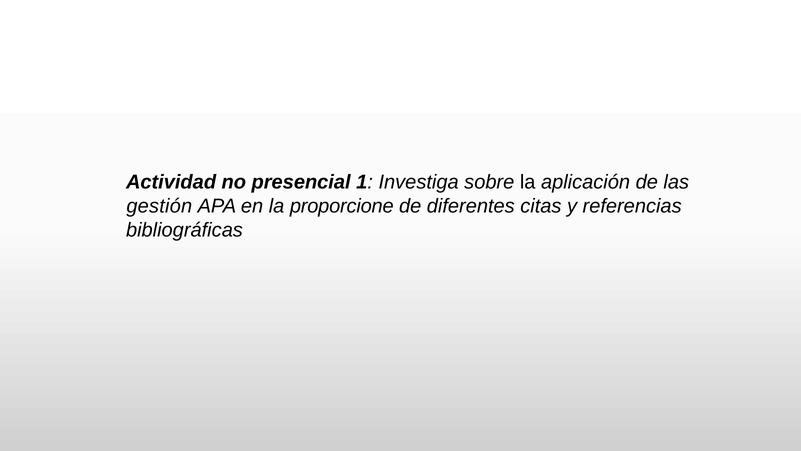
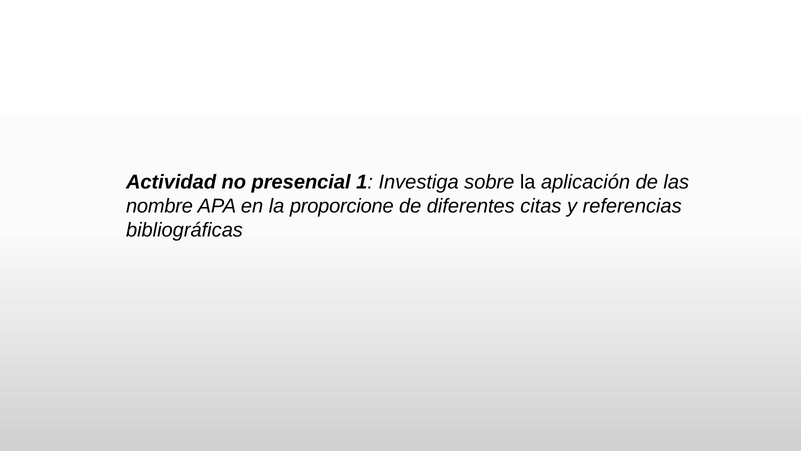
gestión: gestión -> nombre (159, 206)
